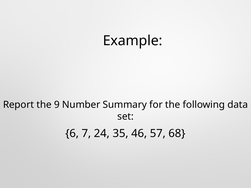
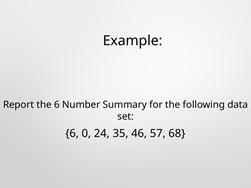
the 9: 9 -> 6 (57, 105)
7: 7 -> 0 (86, 134)
